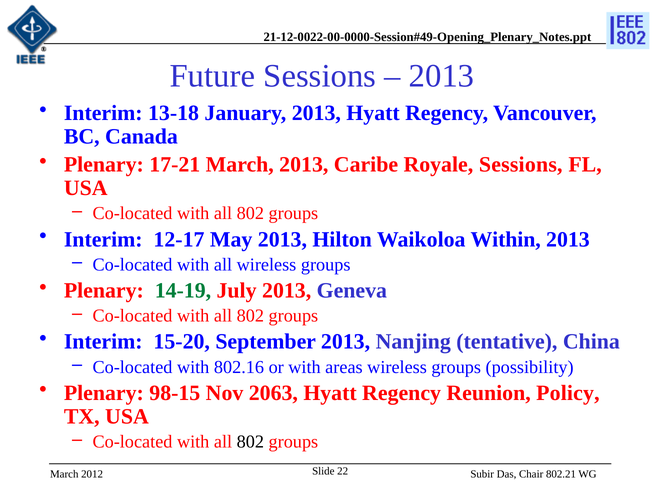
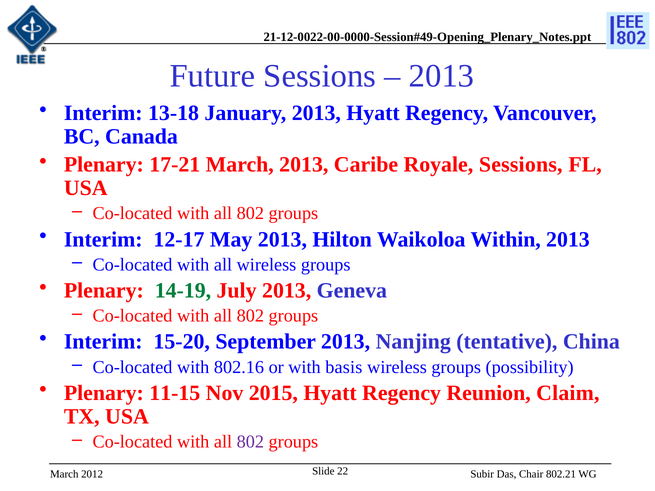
areas: areas -> basis (344, 367)
98-15: 98-15 -> 11-15 (175, 393)
2063: 2063 -> 2015 (273, 393)
Policy: Policy -> Claim (568, 393)
802 colour: black -> purple (250, 442)
